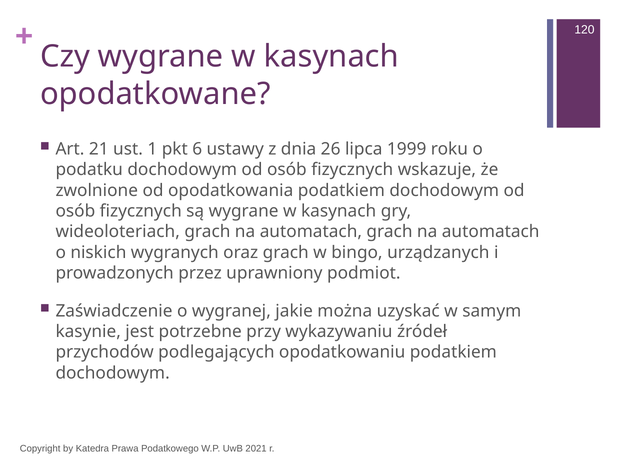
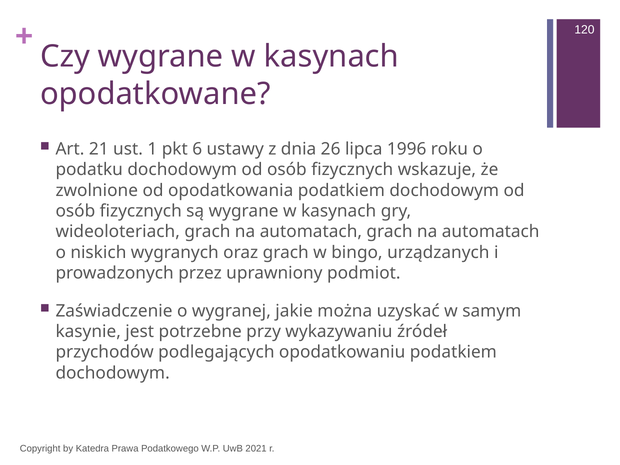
1999: 1999 -> 1996 (407, 149)
